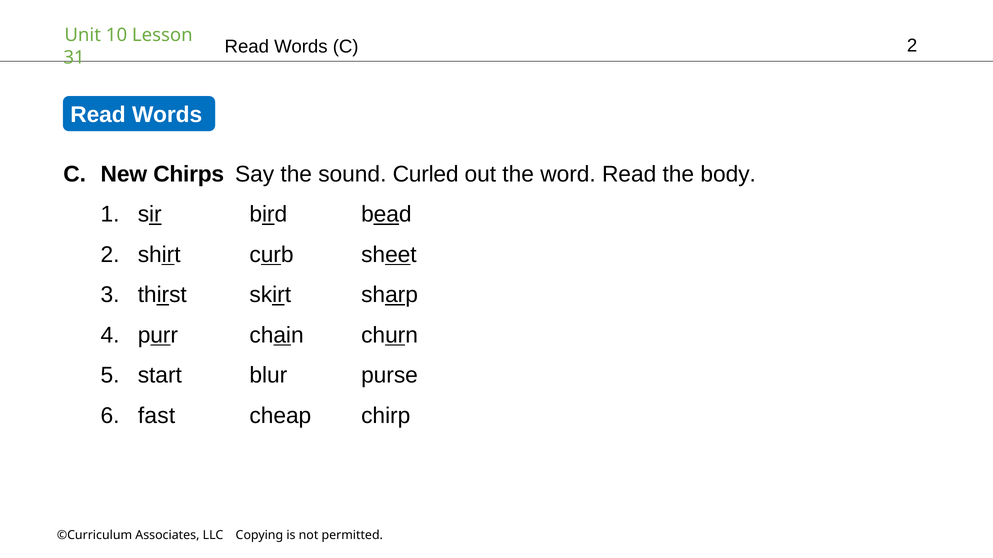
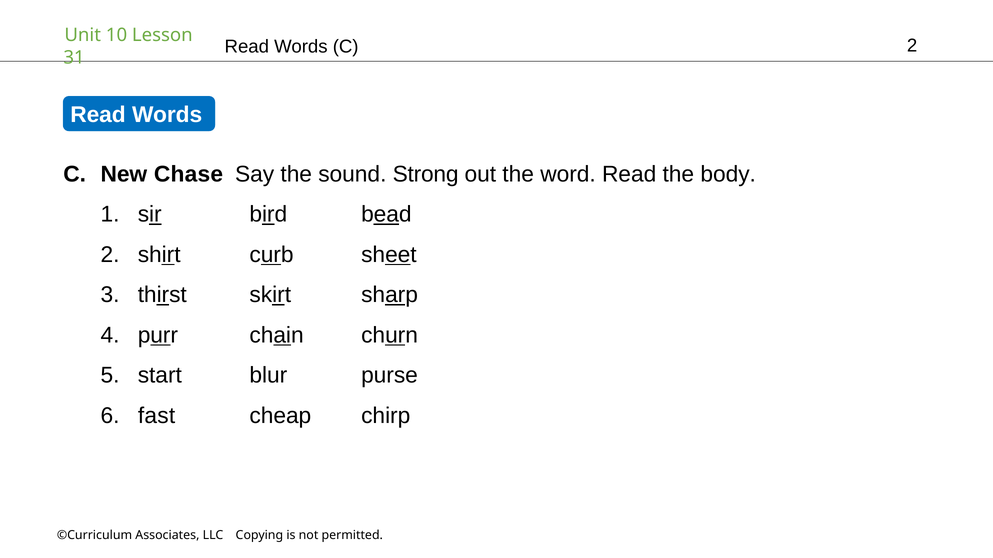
Chirps: Chirps -> Chase (188, 174)
Curled: Curled -> Strong (426, 174)
